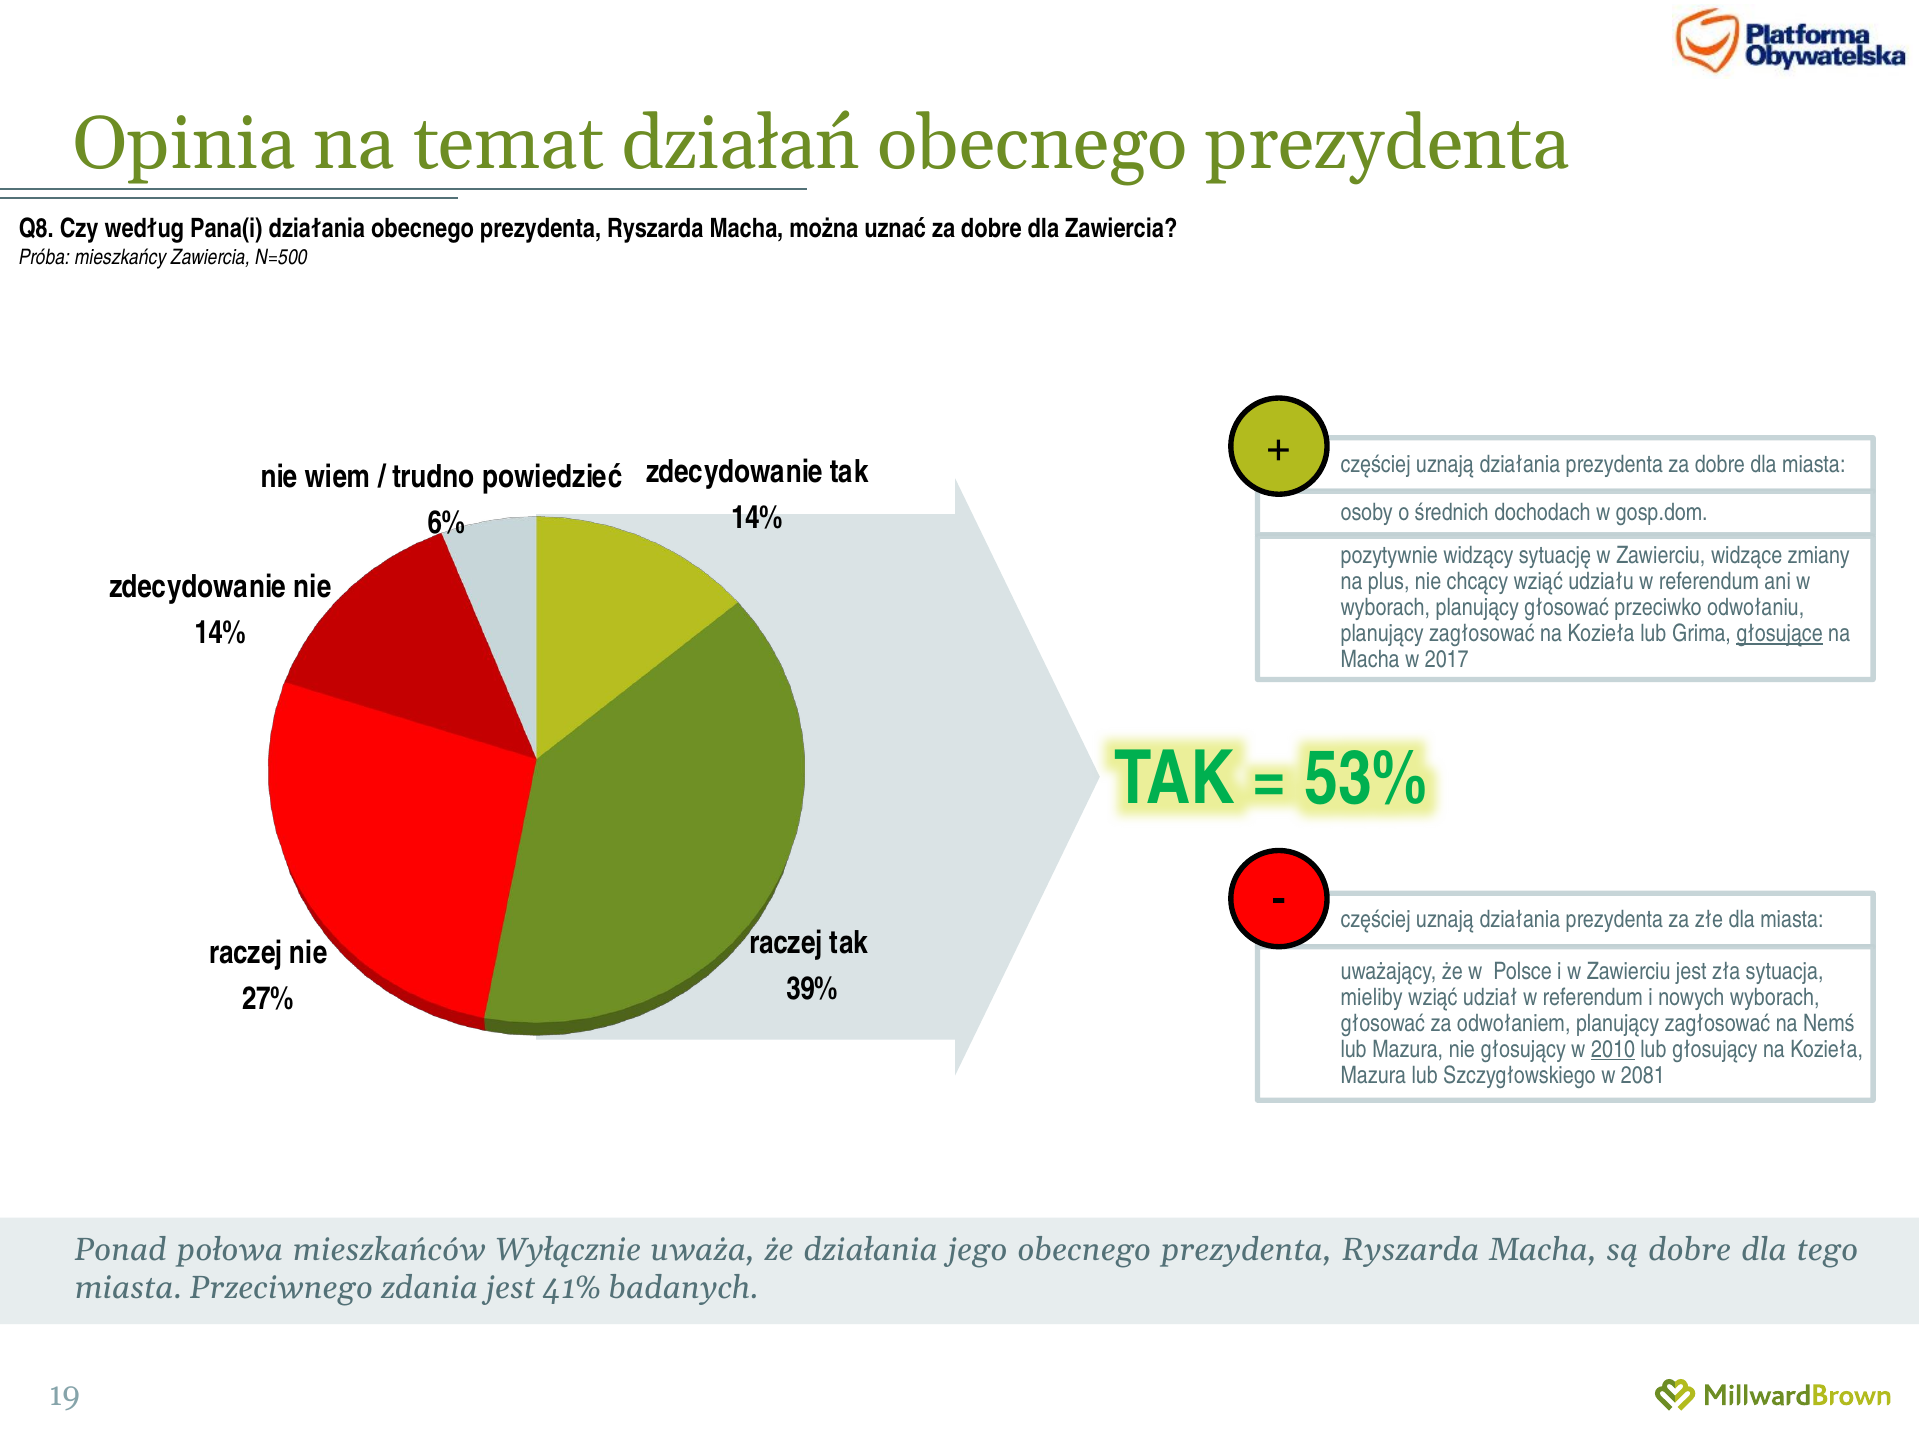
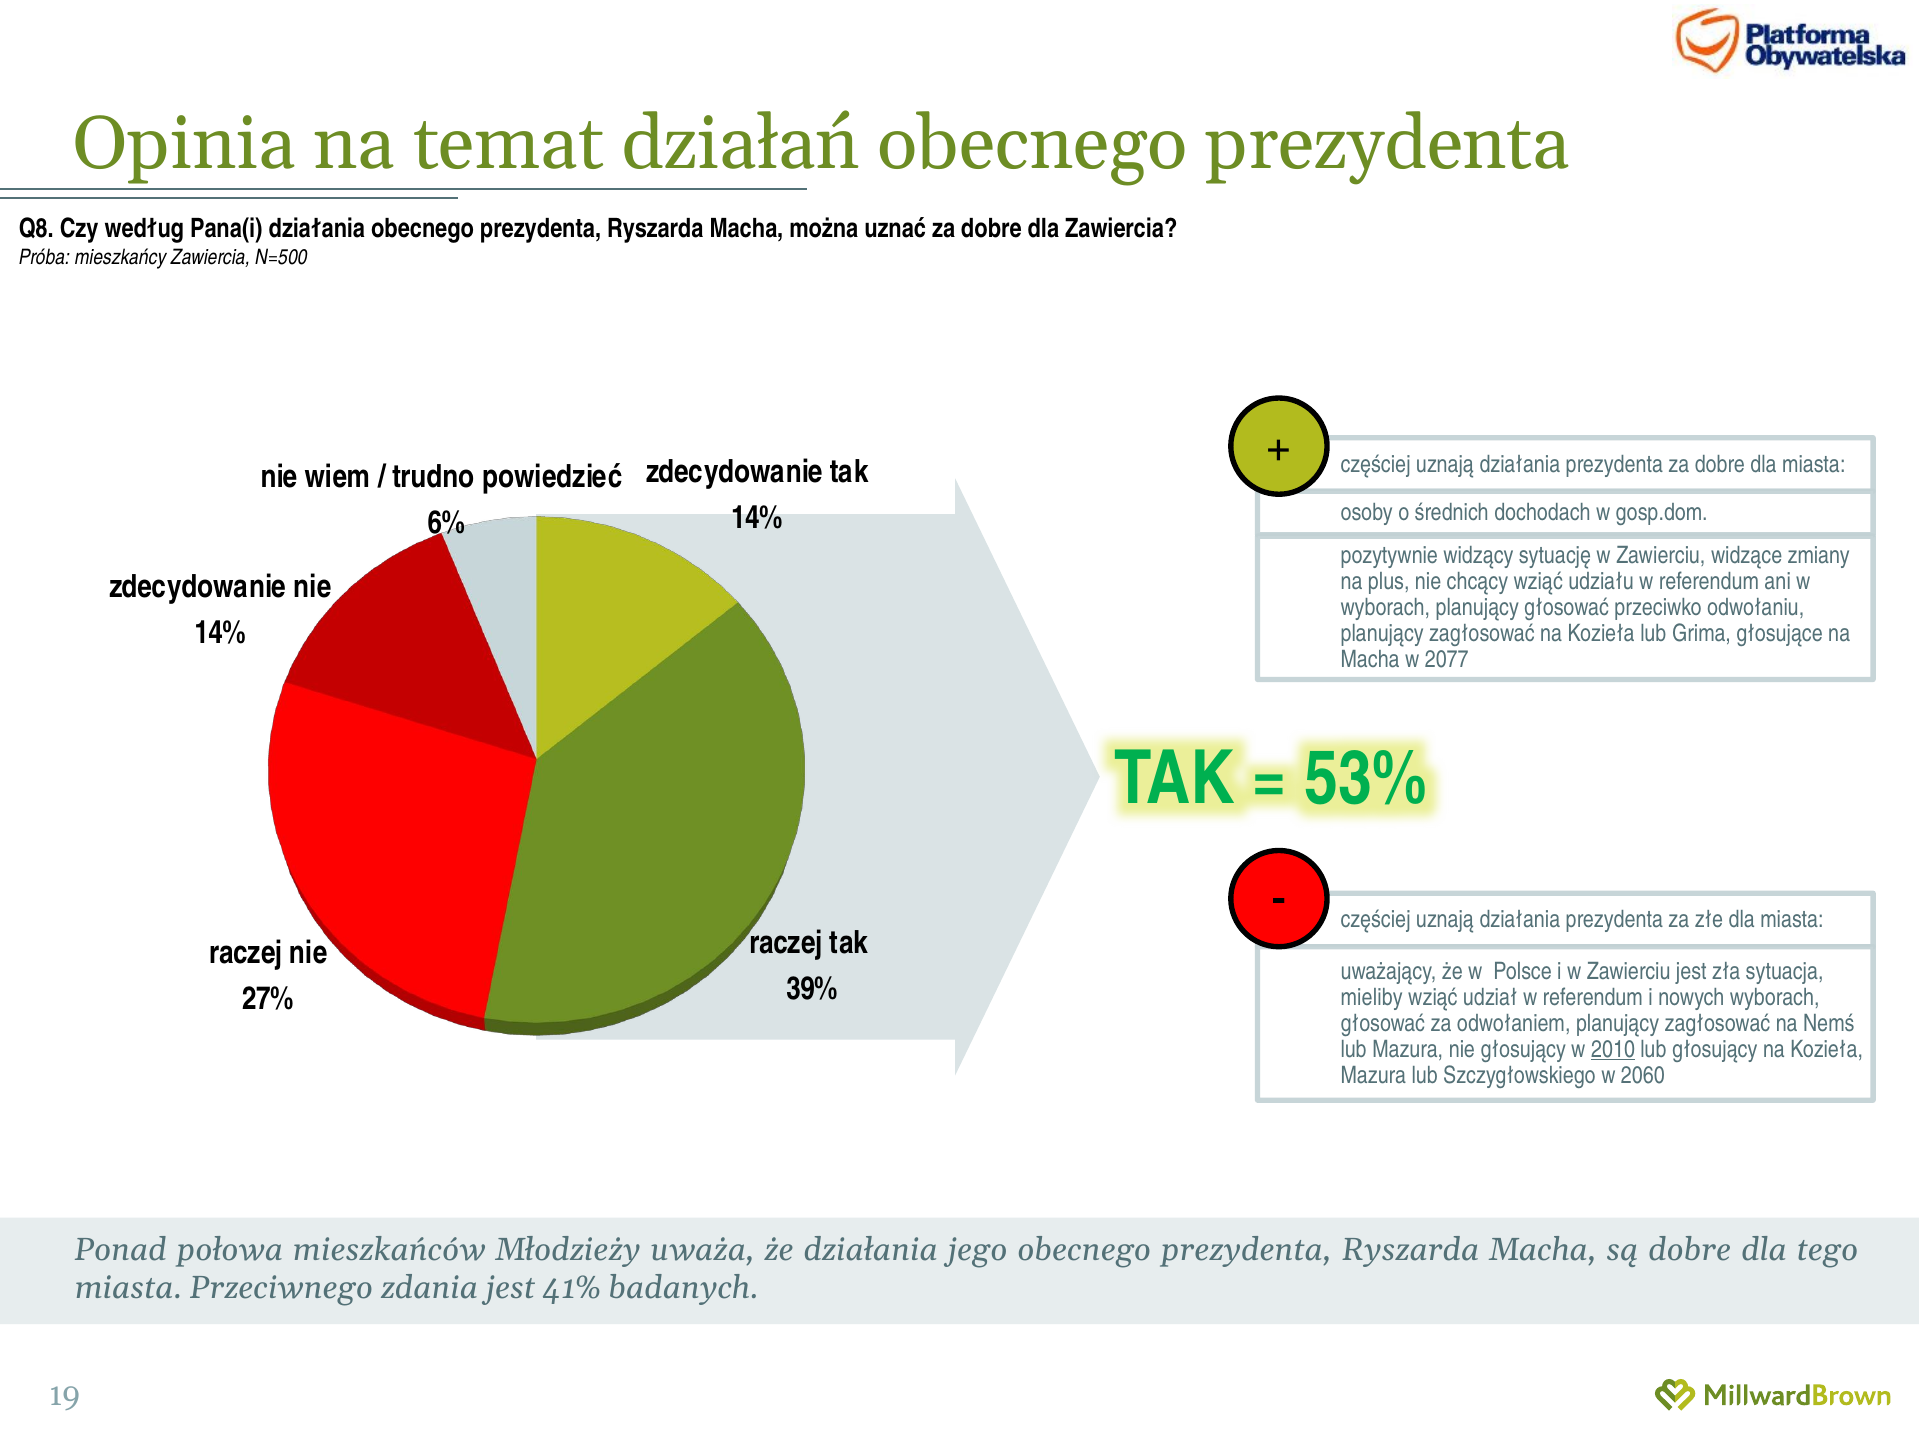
głosujące underline: present -> none (1780, 634)
2017: 2017 -> 2077 (1447, 660)
2081: 2081 -> 2060 (1643, 1075)
Wyłącznie: Wyłącznie -> Młodzieży (568, 1250)
